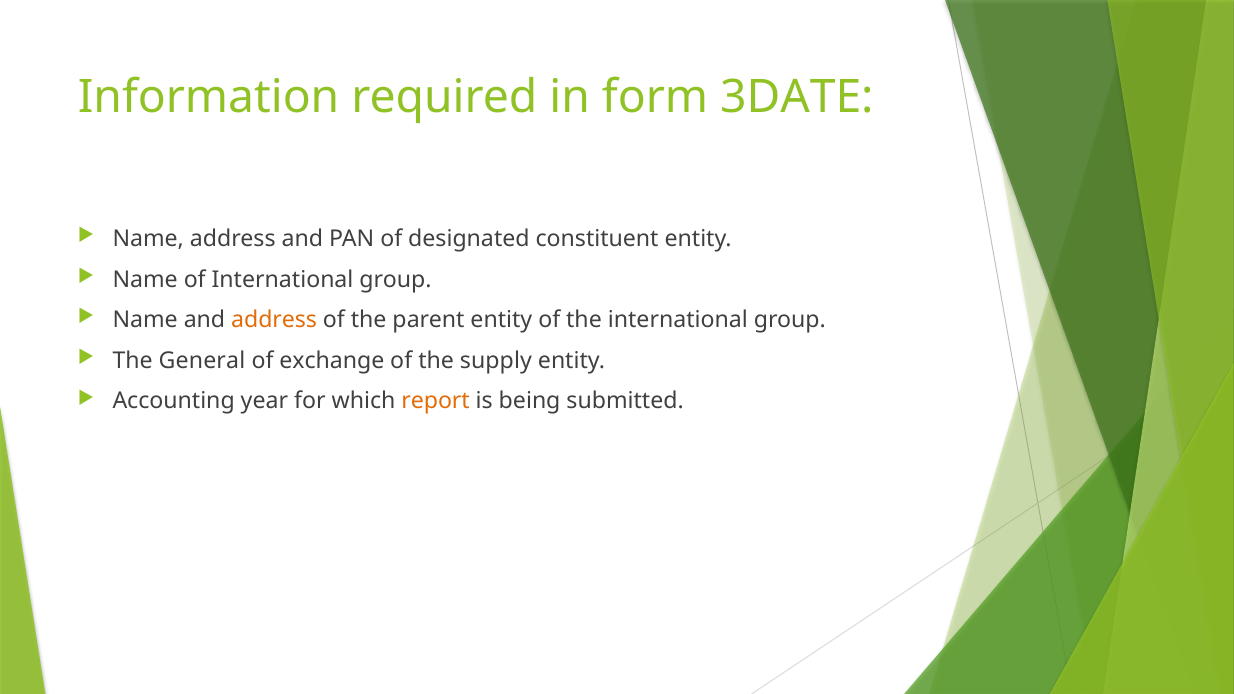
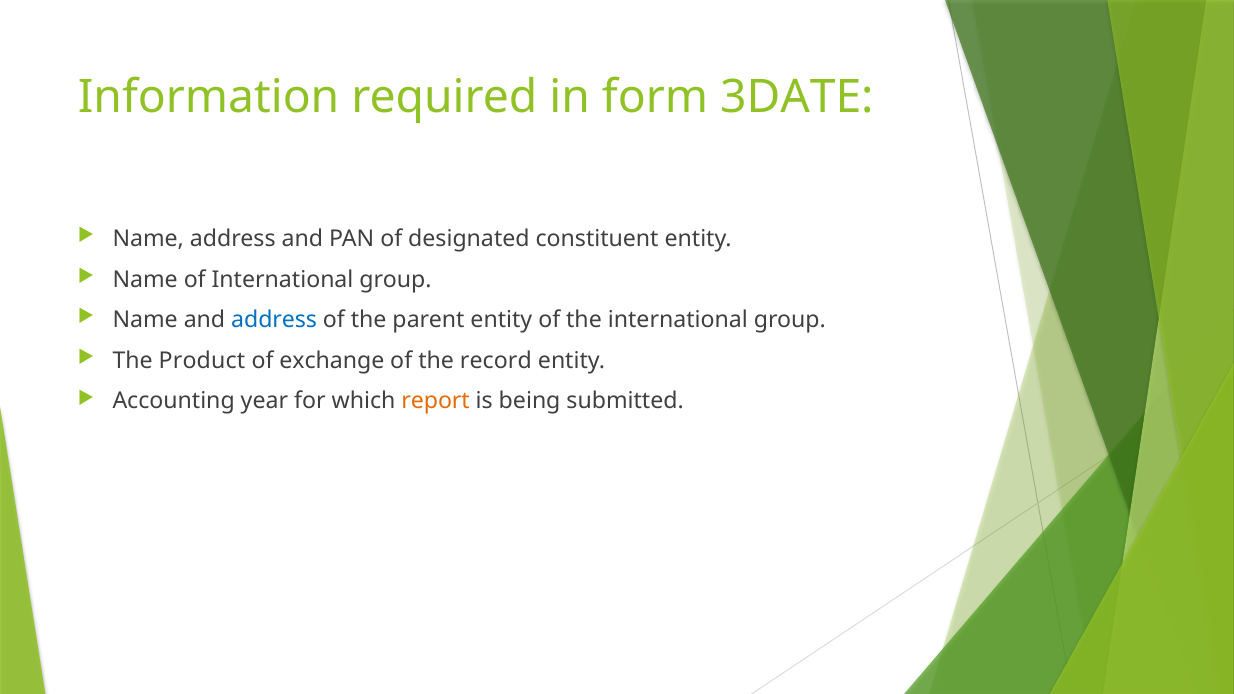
address colour: orange -> blue (274, 320)
General: General -> Product (202, 361)
supply: supply -> record (496, 361)
